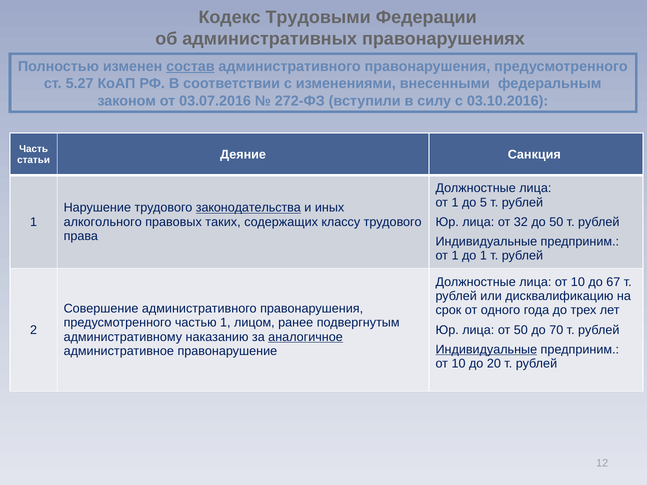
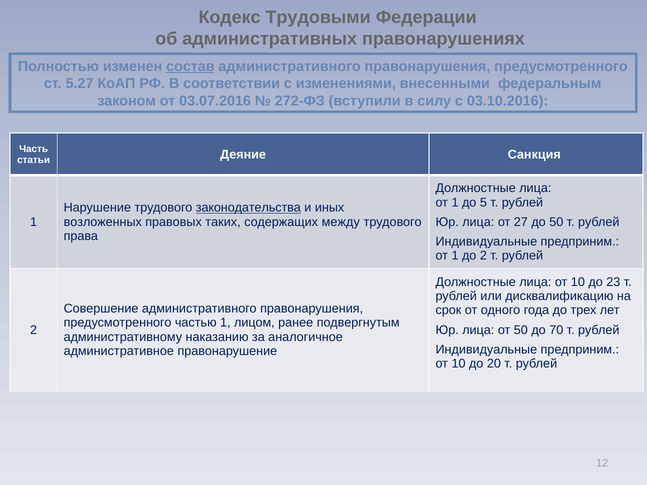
алкогольного: алкогольного -> возложенных (103, 222)
классу: классу -> между (341, 222)
32: 32 -> 27 (521, 222)
до 1: 1 -> 2 (483, 256)
67: 67 -> 23 (613, 282)
аналогичное underline: present -> none (306, 337)
Индивидуальные underline: present -> none (486, 350)
